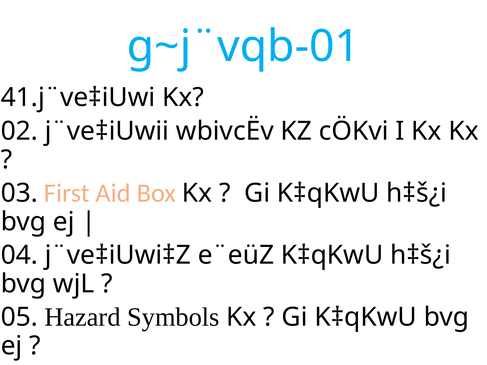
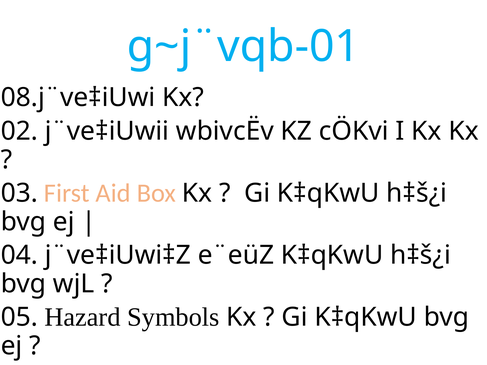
41.j¨ve‡iUwi: 41.j¨ve‡iUwi -> 08.j¨ve‡iUwi (78, 98)
